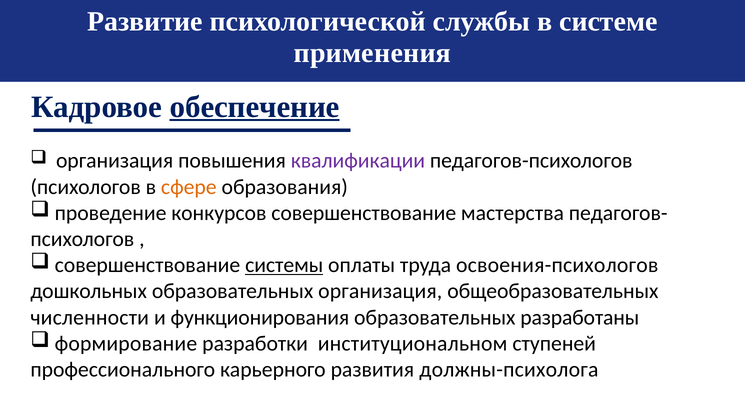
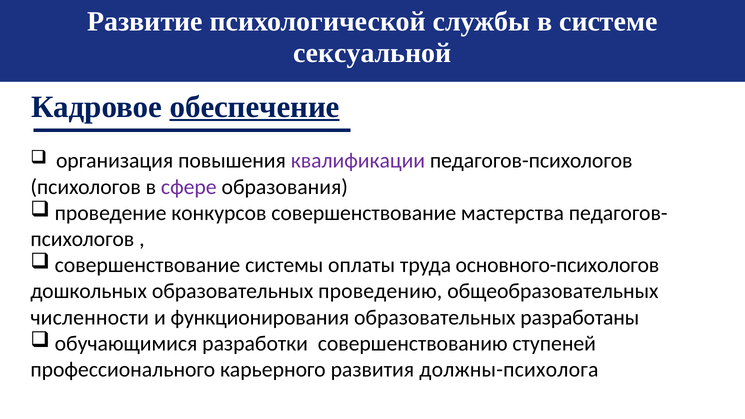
применения: применения -> сексуальной (372, 53)
сфере colour: orange -> purple (189, 187)
системы underline: present -> none (284, 265)
освоения-психологов: освоения-психологов -> основного-психологов (557, 265)
образовательных организация: организация -> проведению (380, 291)
формирование: формирование -> обучающимися (126, 343)
институциональном: институциональном -> совершенствованию (413, 343)
